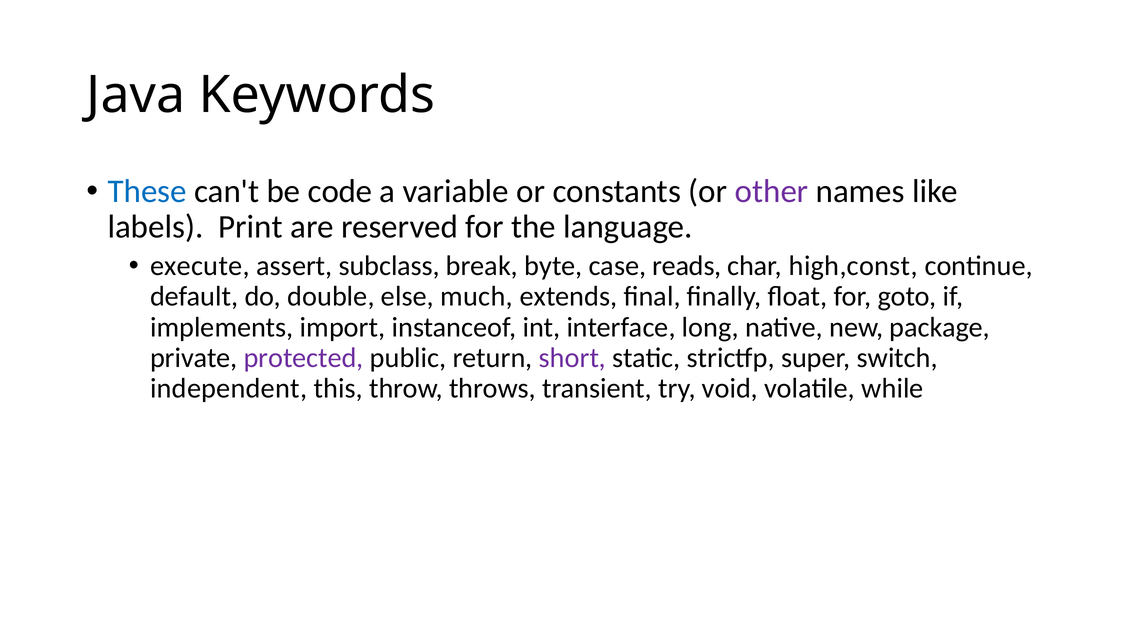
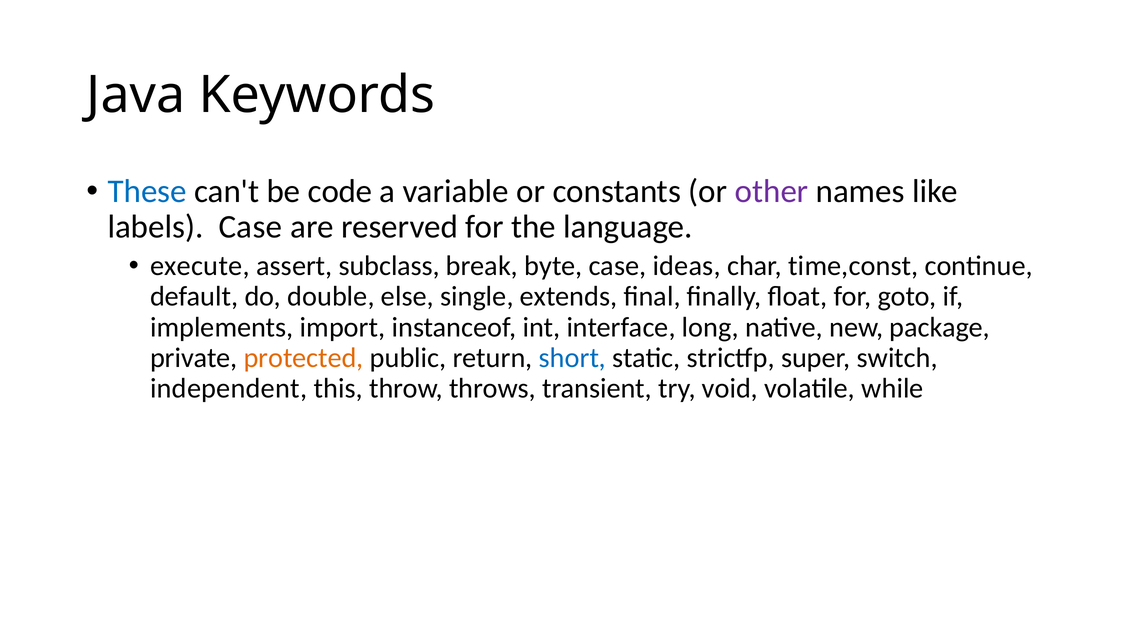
labels Print: Print -> Case (250, 227)
reads: reads -> ideas (687, 266)
high,const: high,const -> time,const (853, 266)
much: much -> single (477, 297)
protected colour: purple -> orange (304, 358)
short colour: purple -> blue (572, 358)
